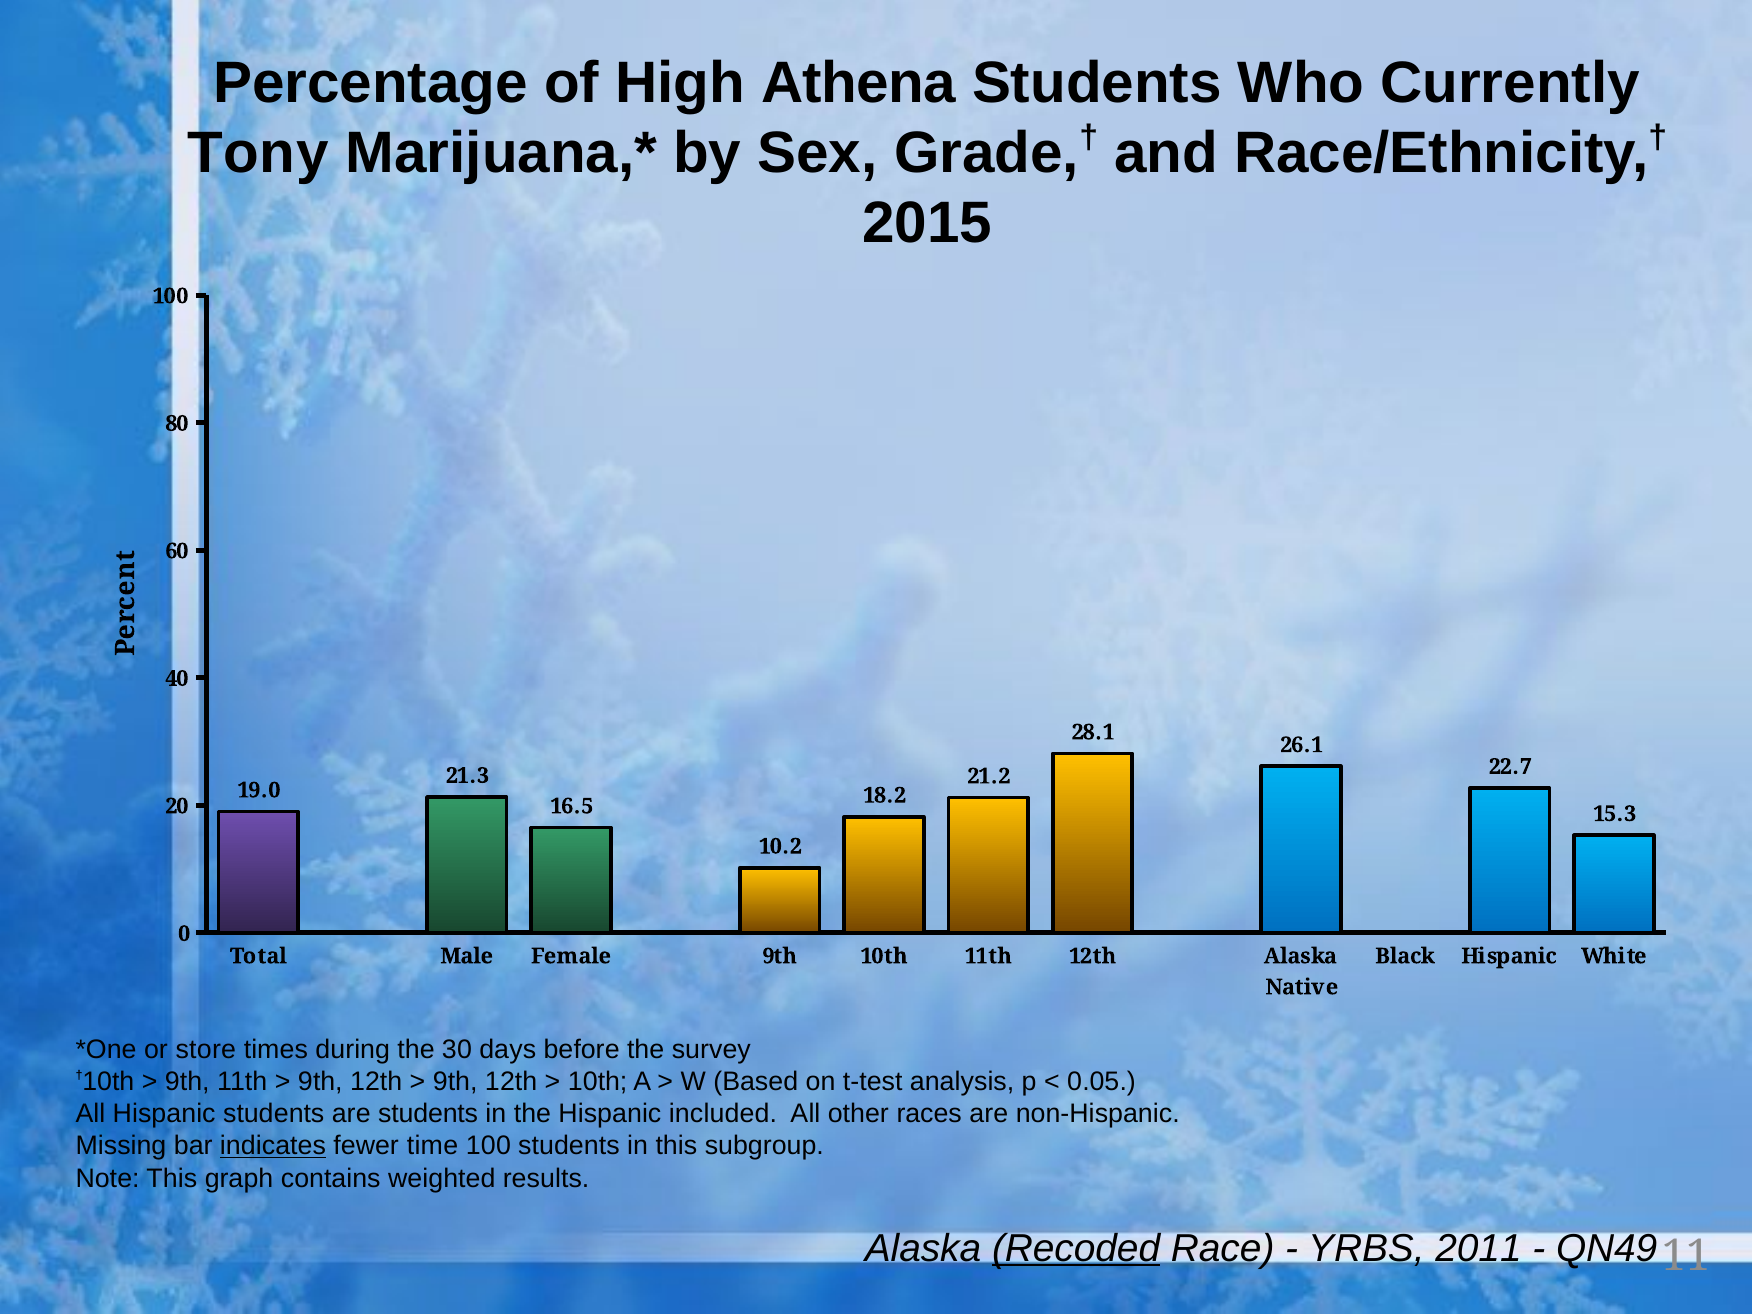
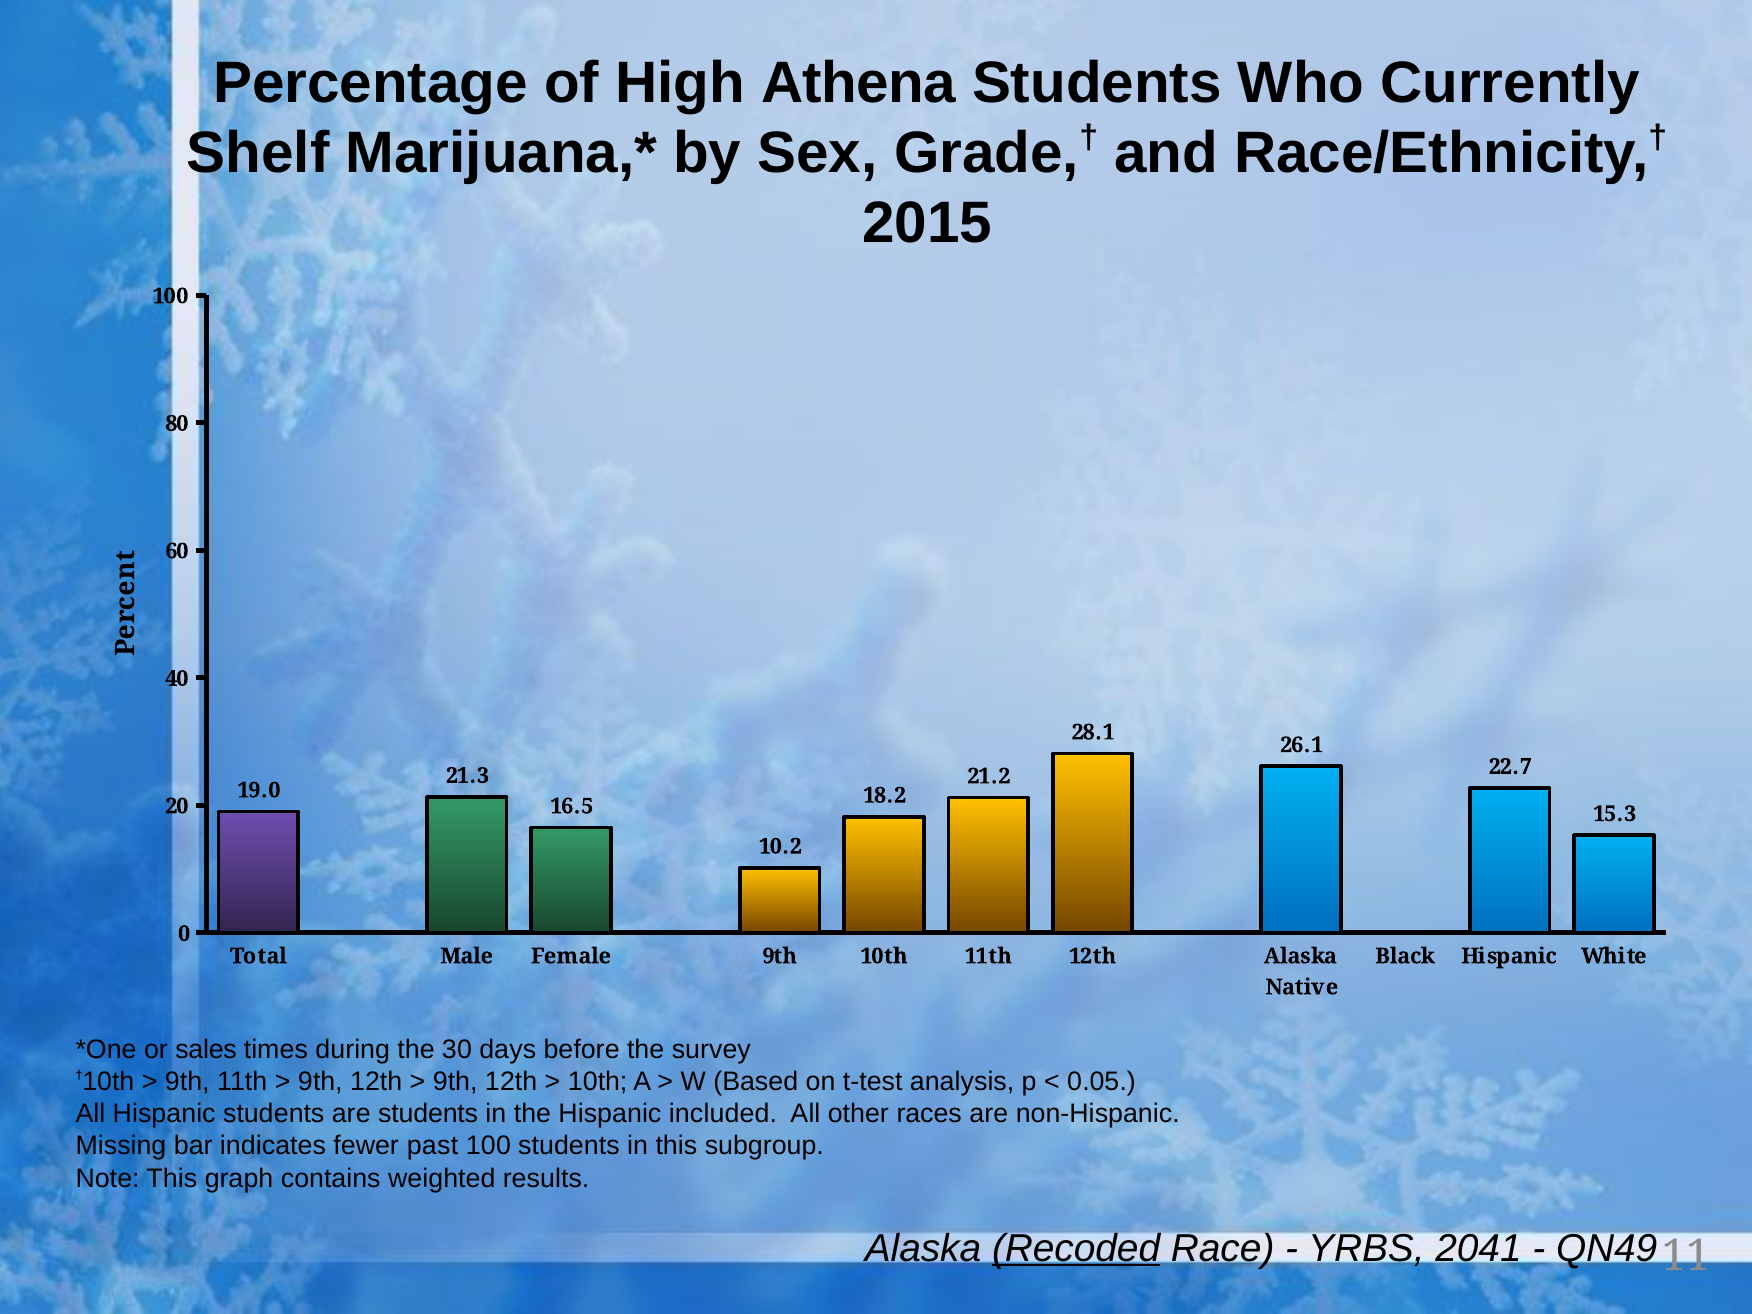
Tony: Tony -> Shelf (258, 153)
store: store -> sales (206, 1050)
indicates underline: present -> none (273, 1146)
time: time -> past (433, 1146)
2011: 2011 -> 2041 (1479, 1249)
